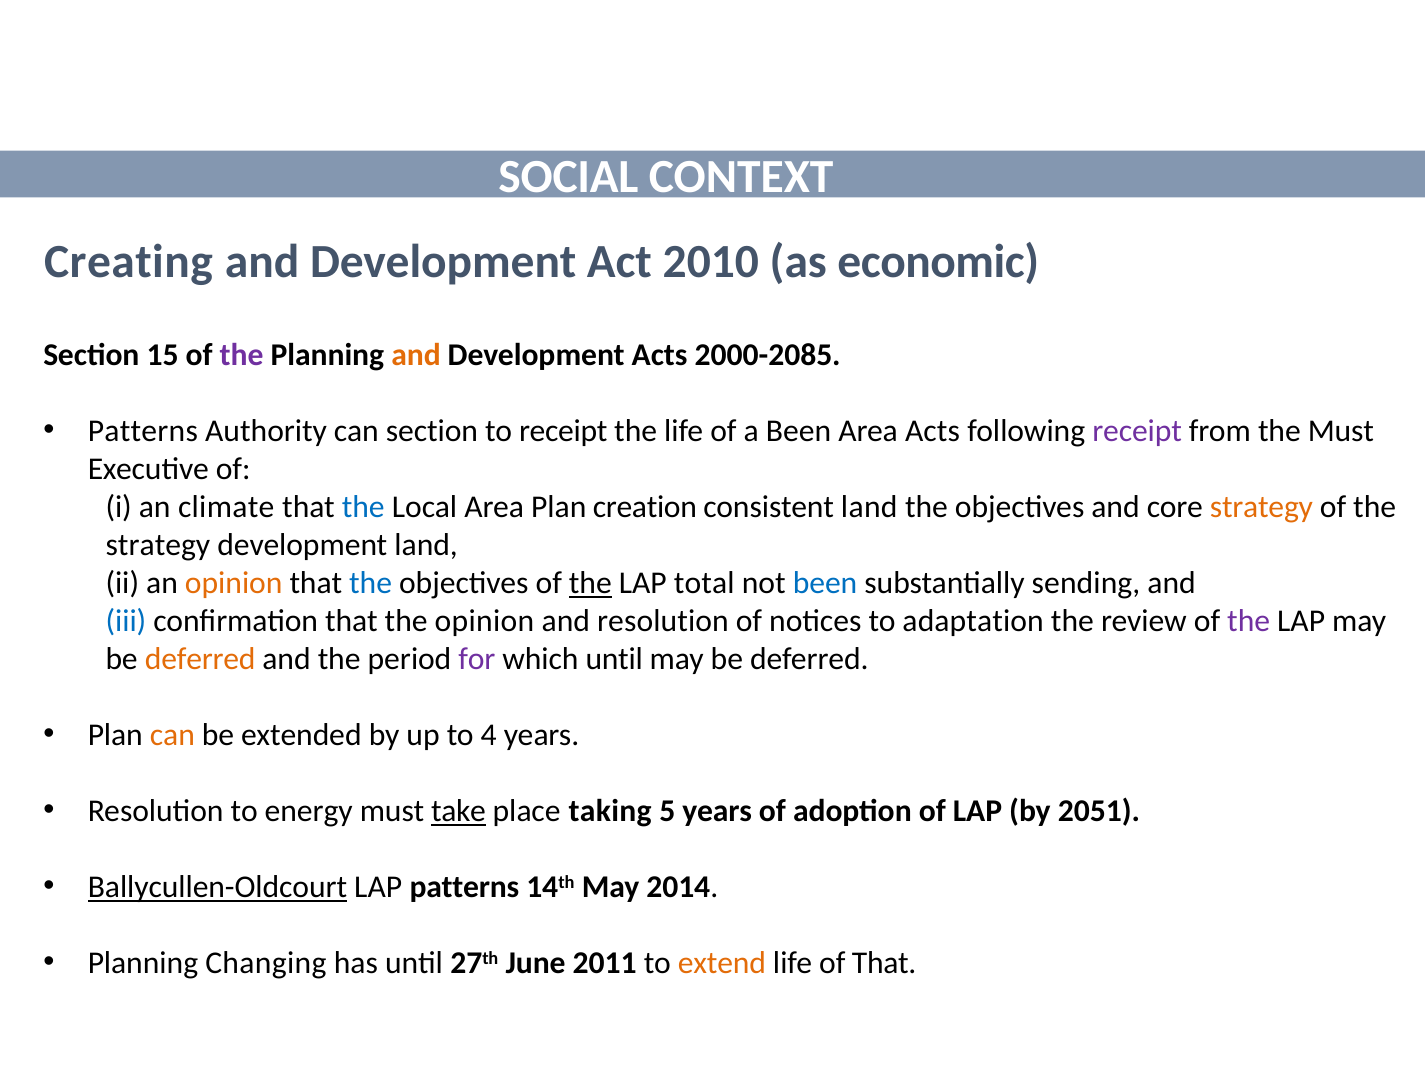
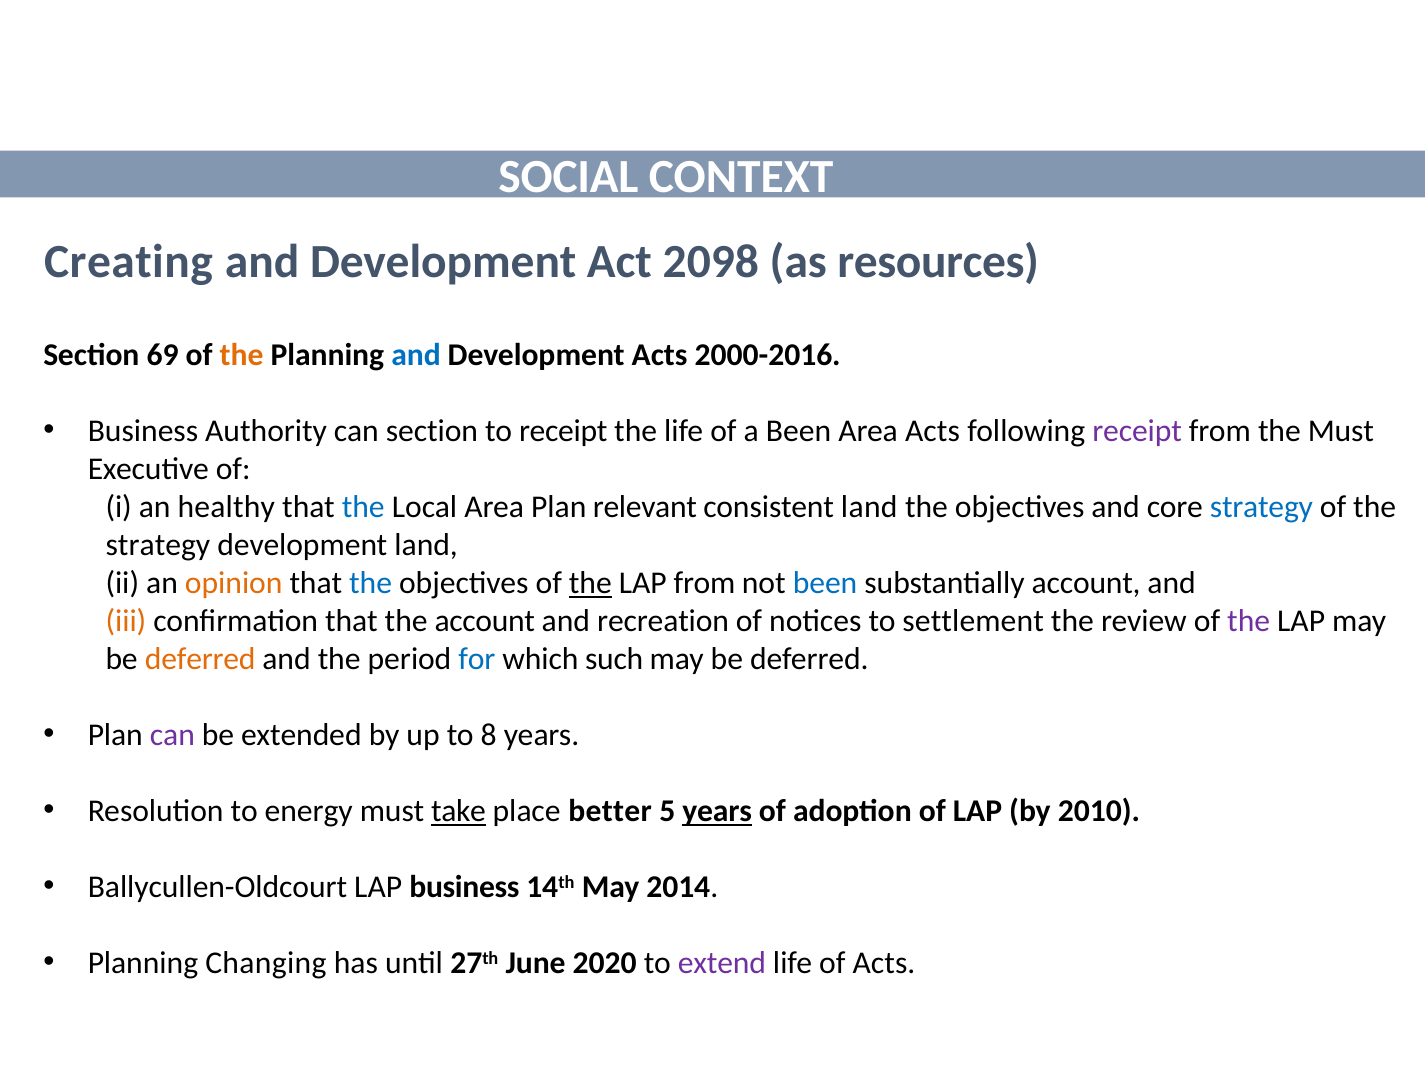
2010: 2010 -> 2098 (711, 261)
economic: economic -> resources (938, 261)
15: 15 -> 69 (163, 355)
the colour: purple -> orange (242, 355)
and colour: orange -> blue (416, 355)
2000-2085: 2000-2085 -> 2000-2016 (768, 355)
Patterns: Patterns -> Business (143, 431)
climate: climate -> healthy (226, 507)
creation: creation -> relevant (645, 507)
strategy colour: orange -> blue (1261, 507)
LAP total: total -> from (705, 583)
substantially sending: sending -> account (1086, 583)
iii colour: blue -> orange (126, 621)
the opinion: opinion -> account (485, 621)
and resolution: resolution -> recreation (663, 621)
adaptation: adaptation -> settlement (973, 621)
for colour: purple -> blue (477, 659)
which until: until -> such (614, 659)
can colour: orange -> purple (172, 735)
4: 4 -> 8 (489, 735)
taking: taking -> better (610, 811)
years underline: none -> present (717, 811)
2051: 2051 -> 2010 (1099, 811)
Ballycullen-Oldcourt underline: present -> none (217, 887)
LAP patterns: patterns -> business (464, 887)
2011: 2011 -> 2020 (605, 963)
extend colour: orange -> purple (722, 963)
of That: That -> Acts (884, 963)
